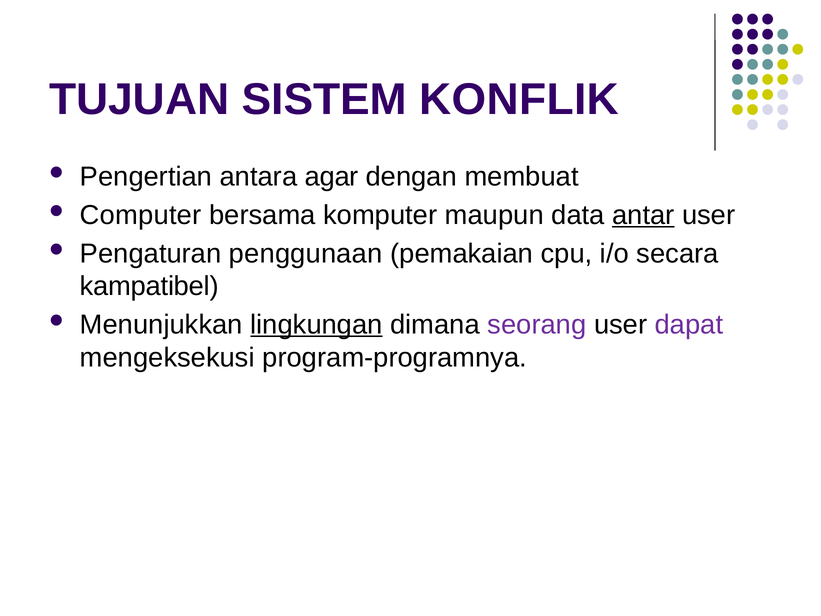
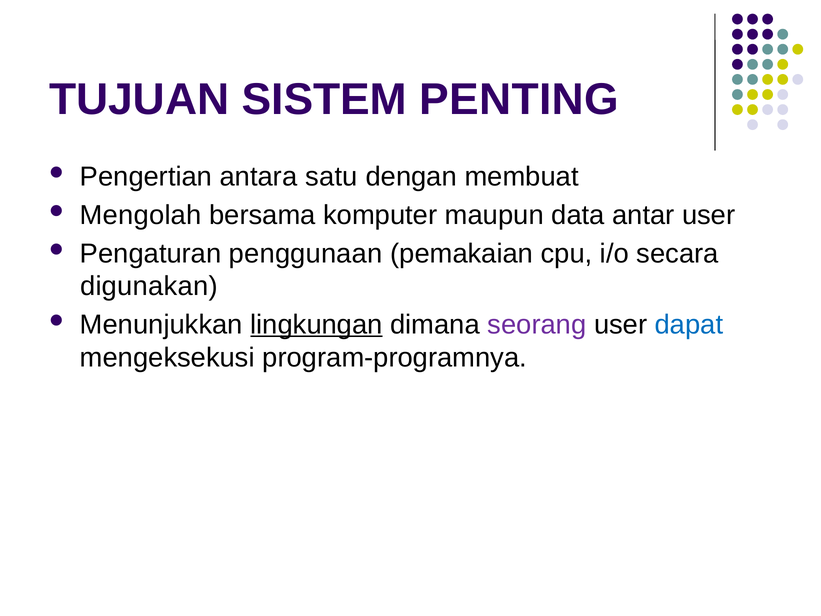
KONFLIK: KONFLIK -> PENTING (519, 100)
agar: agar -> satu (331, 177)
Computer: Computer -> Mengolah (141, 215)
antar underline: present -> none (643, 215)
kampatibel: kampatibel -> digunakan (149, 286)
dapat colour: purple -> blue (689, 325)
